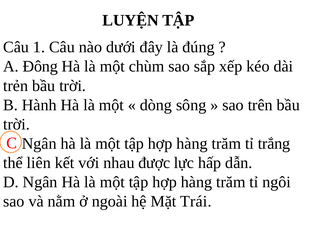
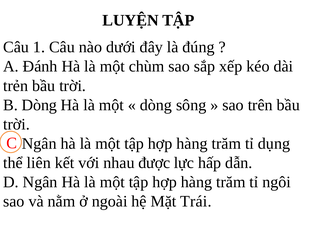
Đông: Đông -> Đánh (40, 66)
B Hành: Hành -> Dòng (39, 105)
trắng: trắng -> dụng (274, 143)
